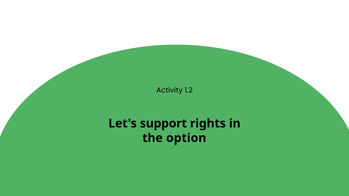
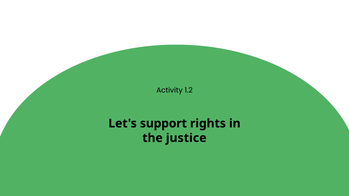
option: option -> justice (186, 138)
